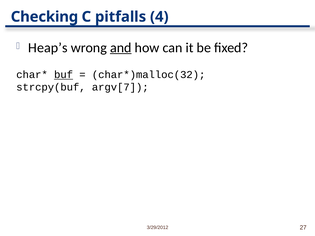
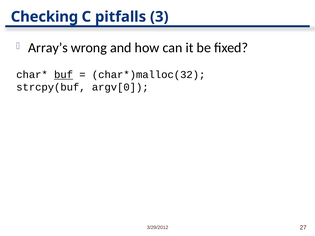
4: 4 -> 3 (159, 17)
Heap’s: Heap’s -> Array’s (48, 48)
and underline: present -> none (121, 48)
argv[7: argv[7 -> argv[0 (120, 87)
